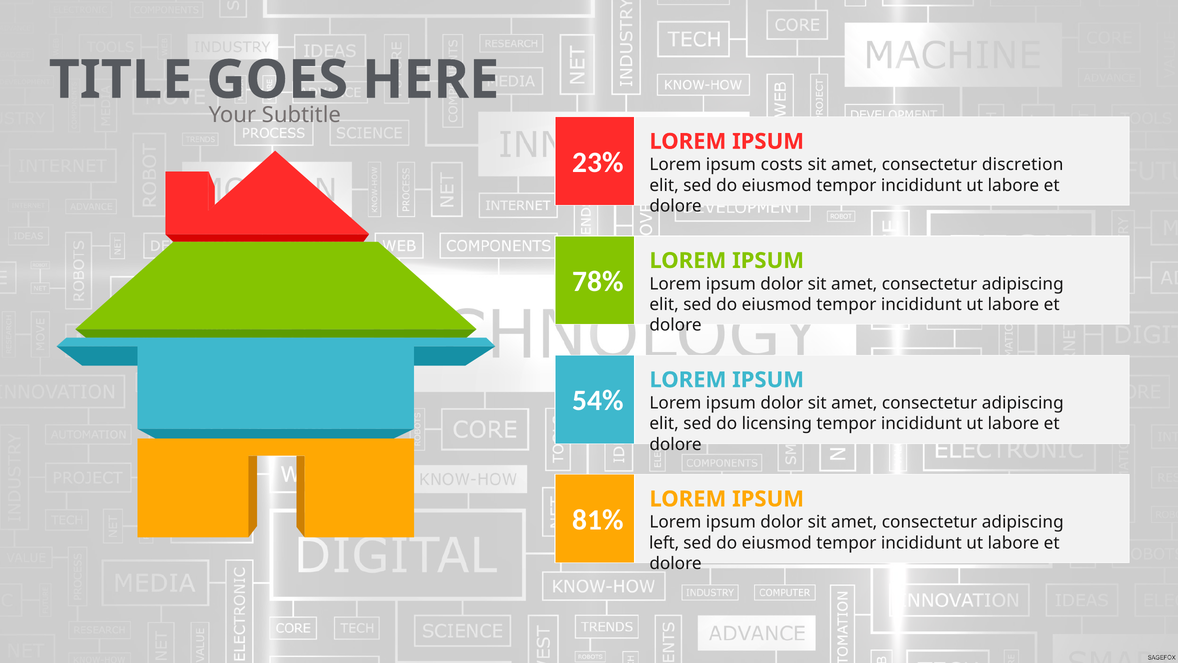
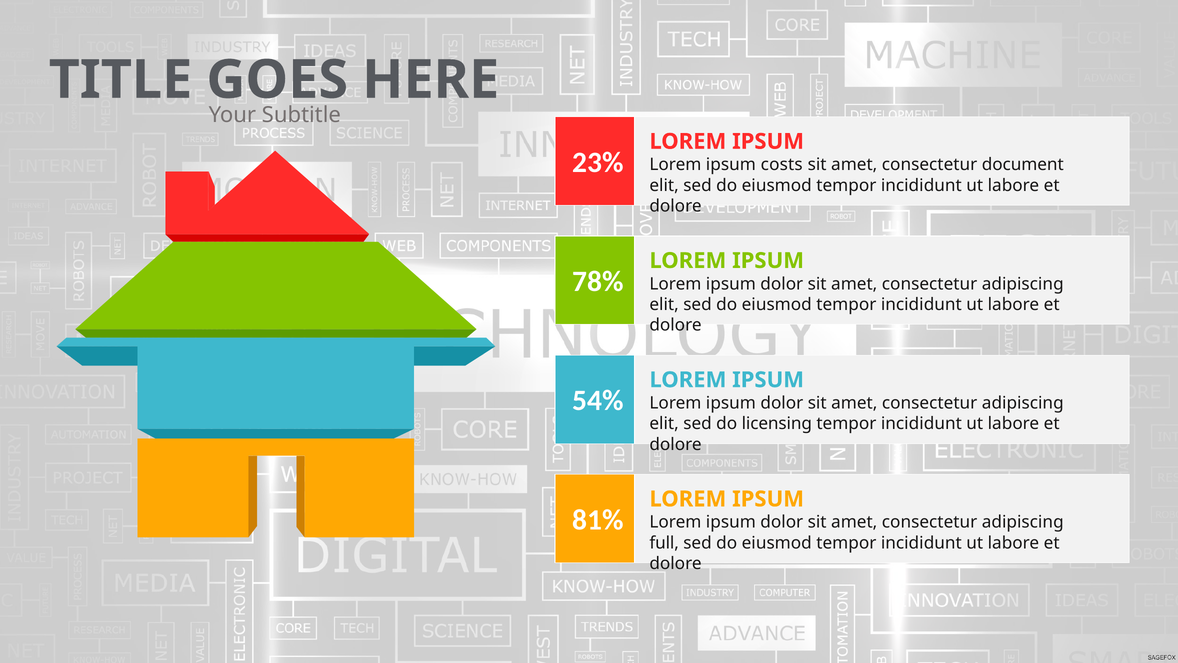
discretion: discretion -> document (1023, 165)
left: left -> full (664, 543)
